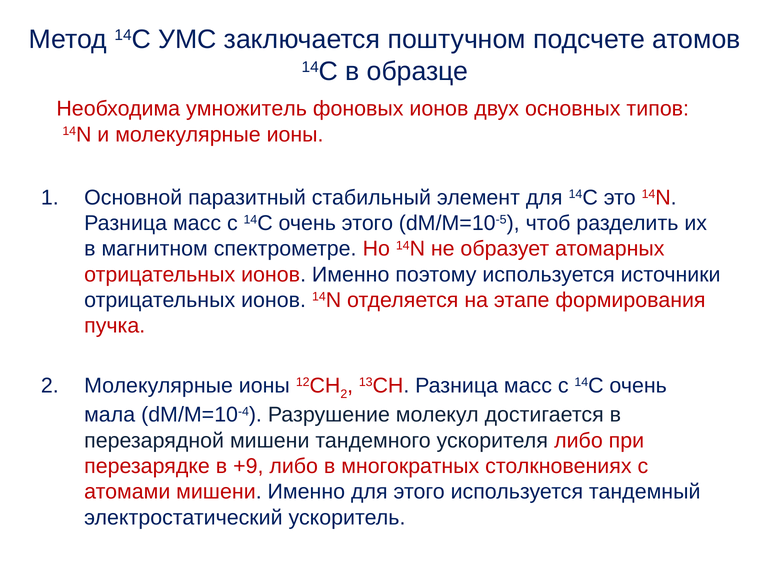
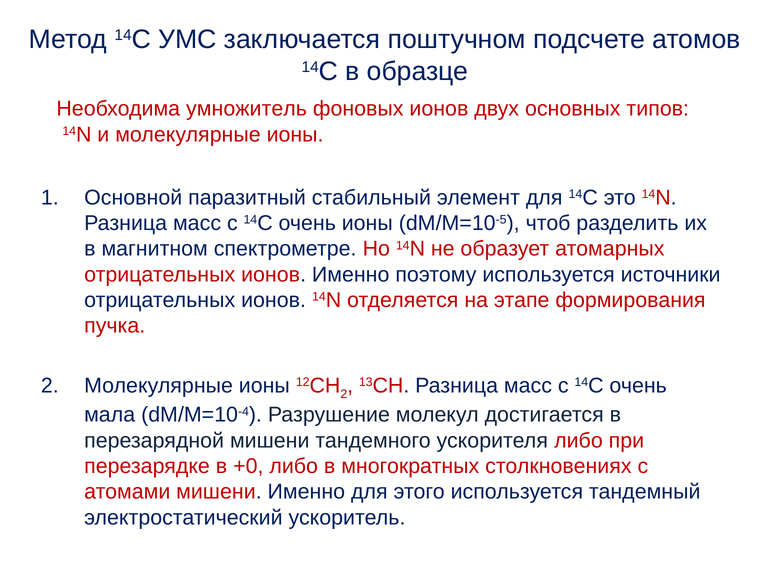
очень этого: этого -> ионы (367, 223)
+9: +9 -> +0 (248, 466)
